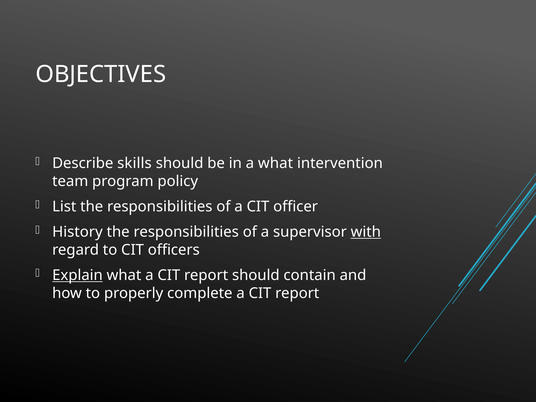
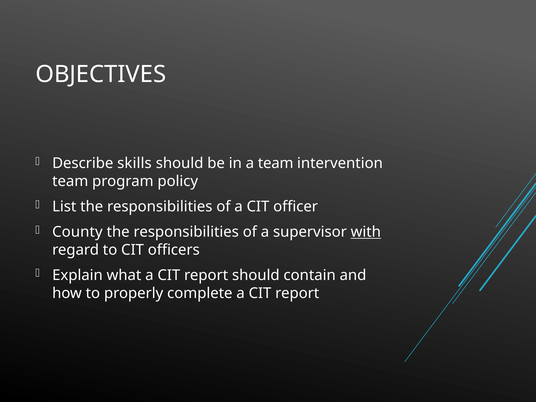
a what: what -> team (276, 163)
History: History -> County (77, 232)
Explain underline: present -> none (77, 275)
